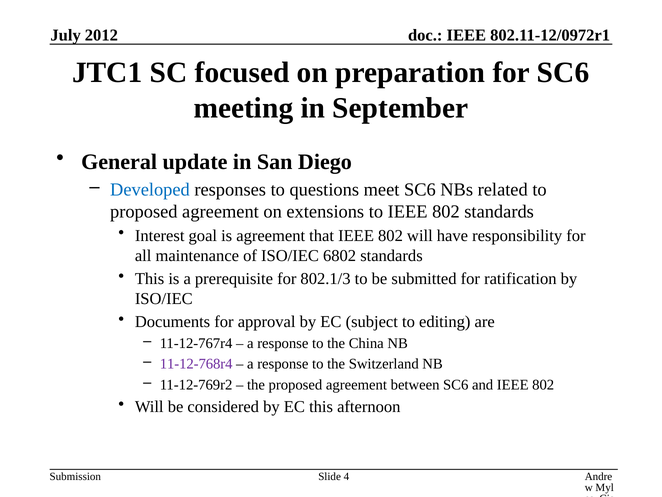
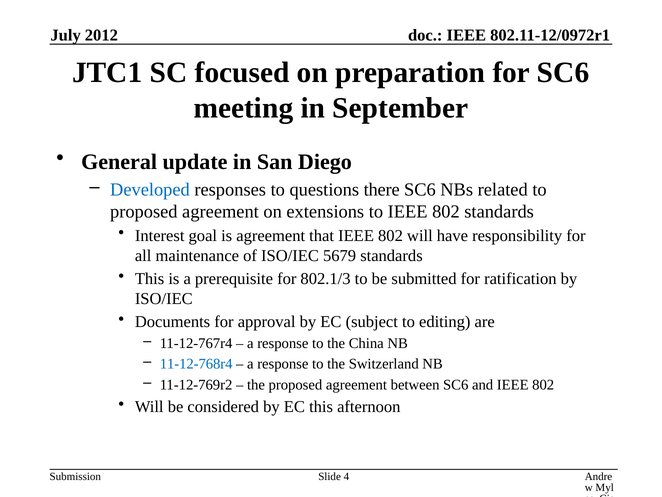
meet: meet -> there (382, 189)
6802: 6802 -> 5679 (340, 255)
11-12-768r4 colour: purple -> blue (196, 364)
